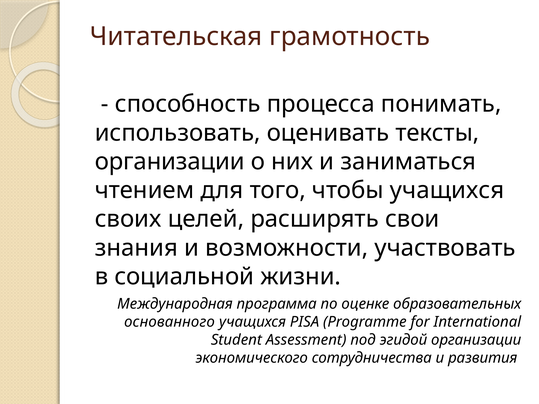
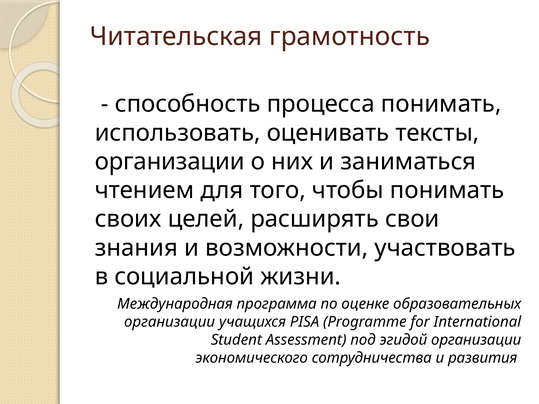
чтобы учащихся: учащихся -> понимать (447, 190)
основанного: основанного -> организации (170, 322)
